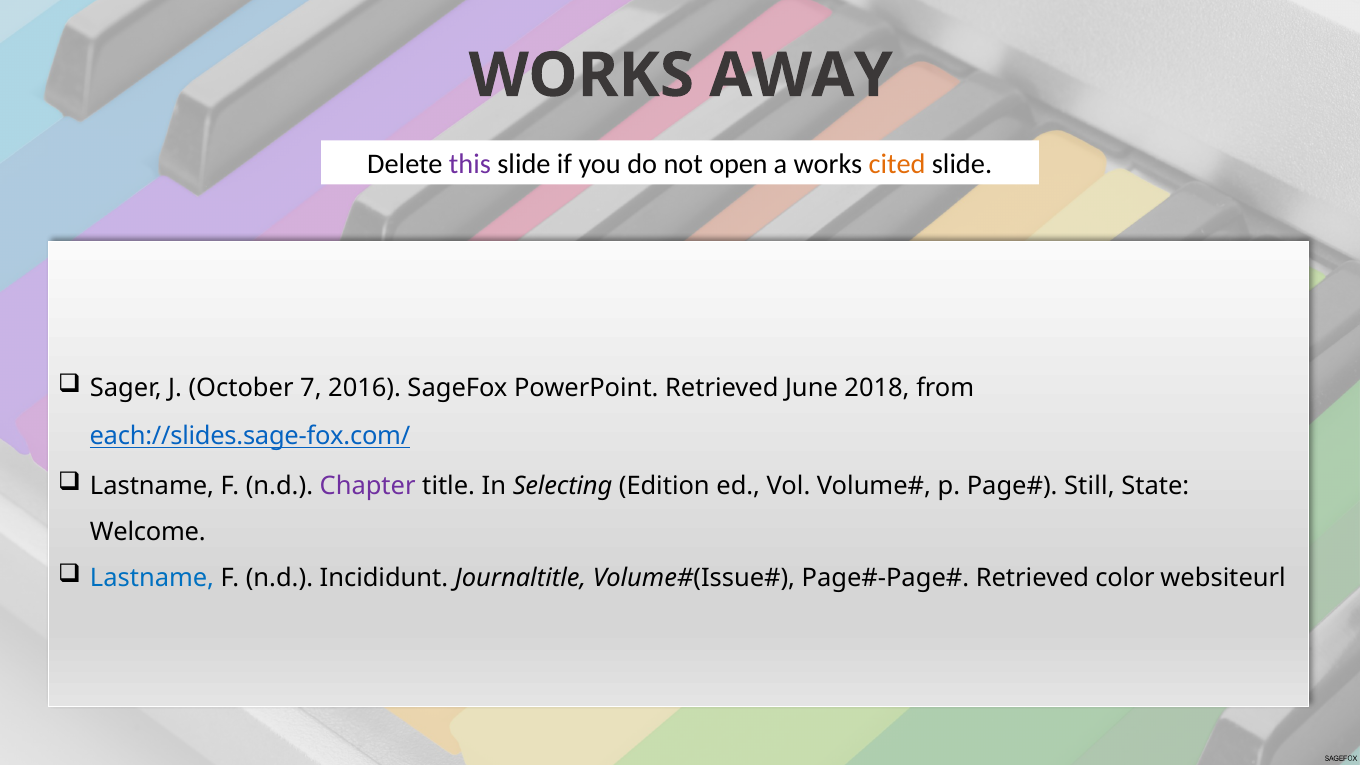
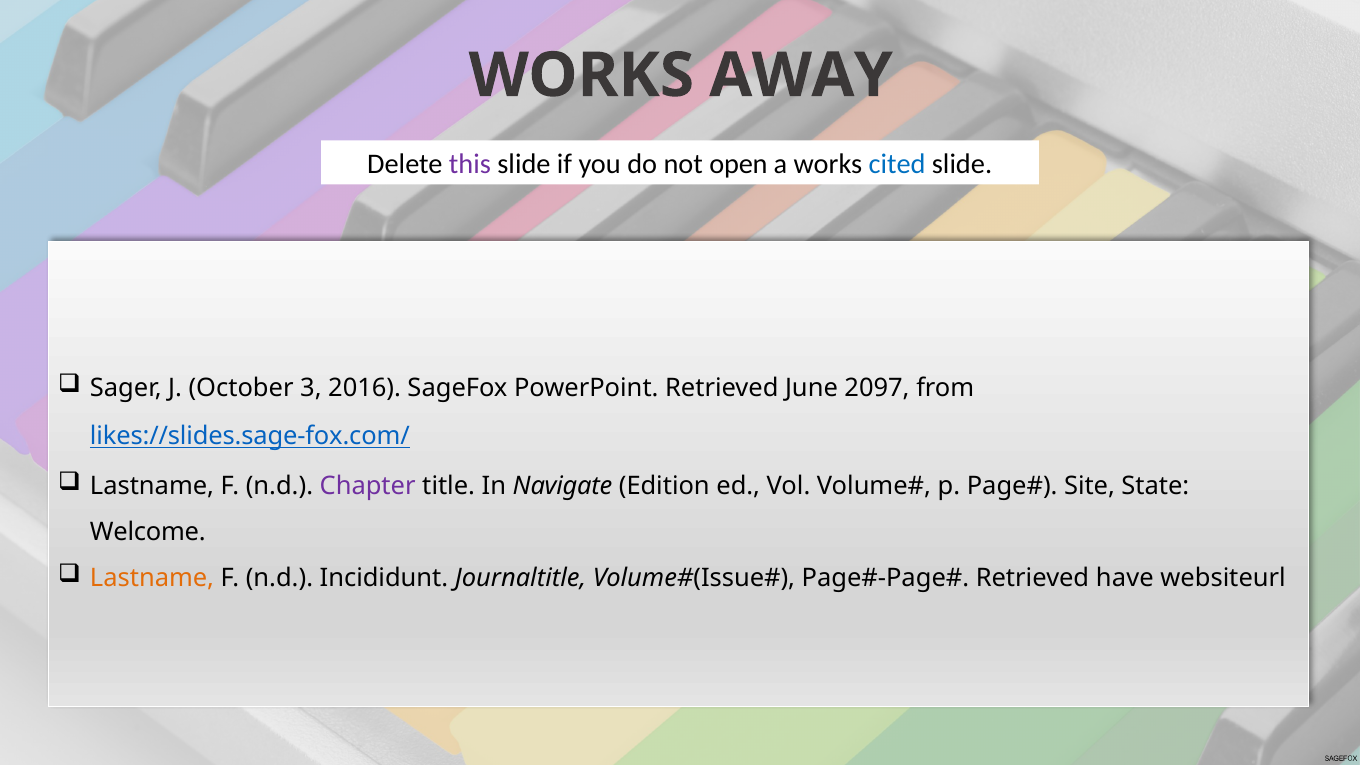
cited colour: orange -> blue (897, 164)
7: 7 -> 3 (311, 388)
2018: 2018 -> 2097 (877, 388)
each://slides.sage-fox.com/: each://slides.sage-fox.com/ -> likes://slides.sage-fox.com/ (250, 436)
Selecting: Selecting -> Navigate (563, 486)
Still: Still -> Site (1089, 486)
Lastname colour: blue -> orange (152, 578)
color: color -> have (1125, 578)
